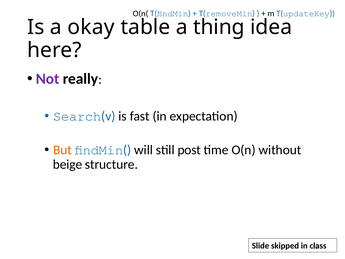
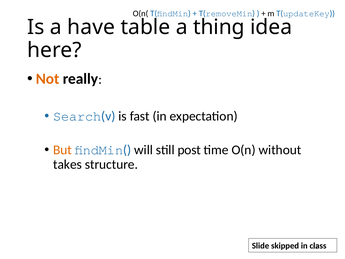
okay: okay -> have (91, 27)
Not colour: purple -> orange (48, 79)
beige: beige -> takes (67, 164)
